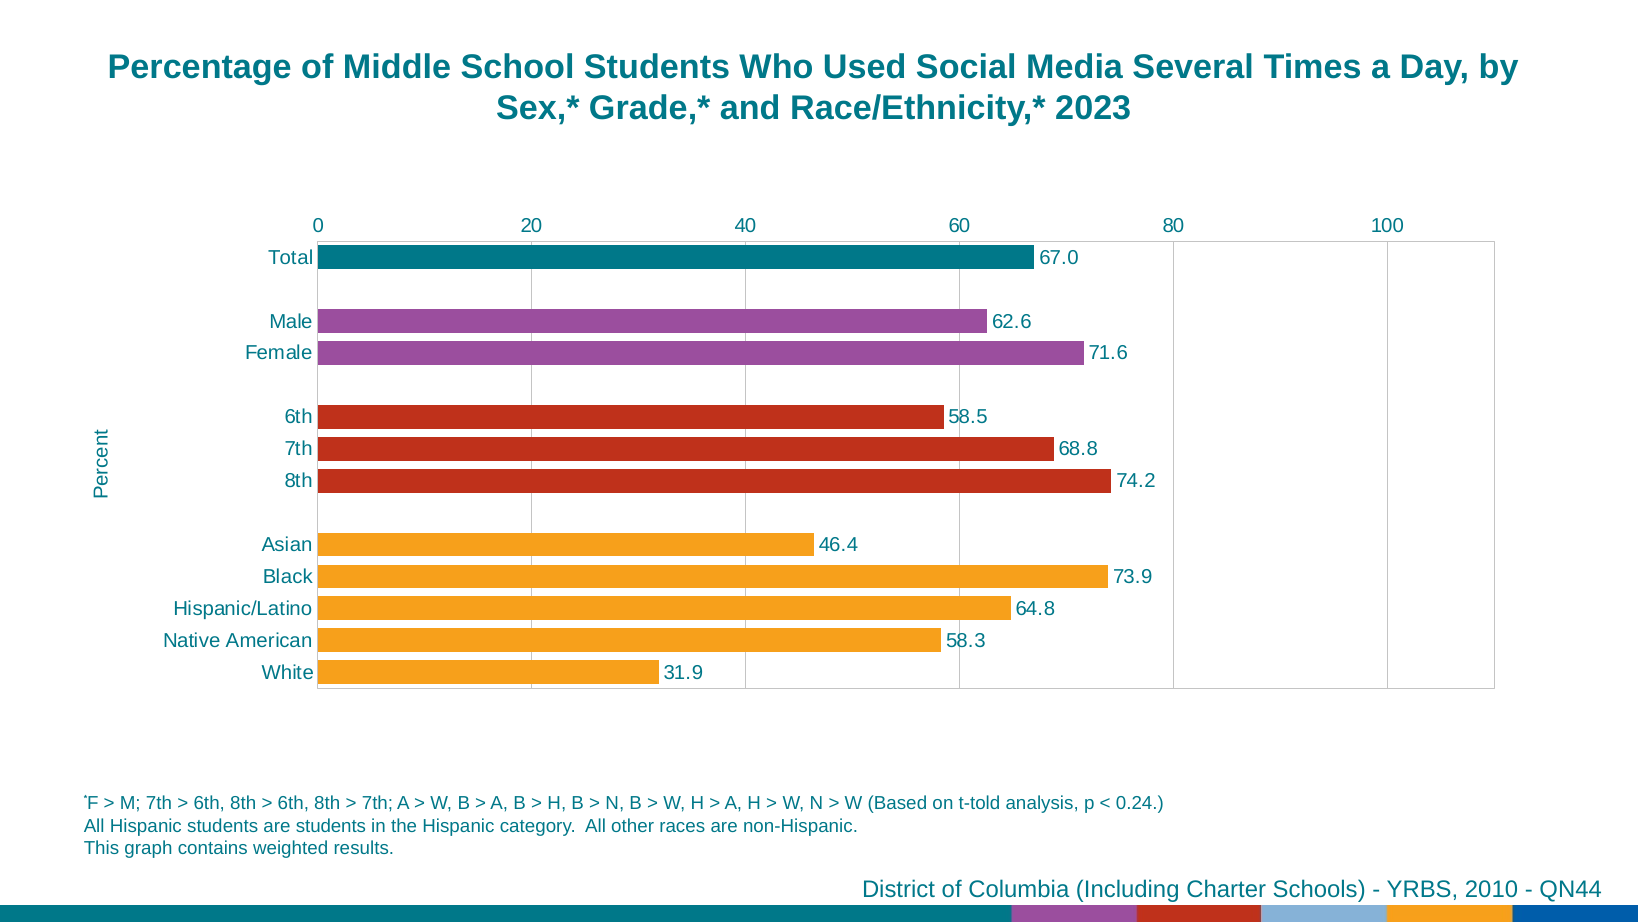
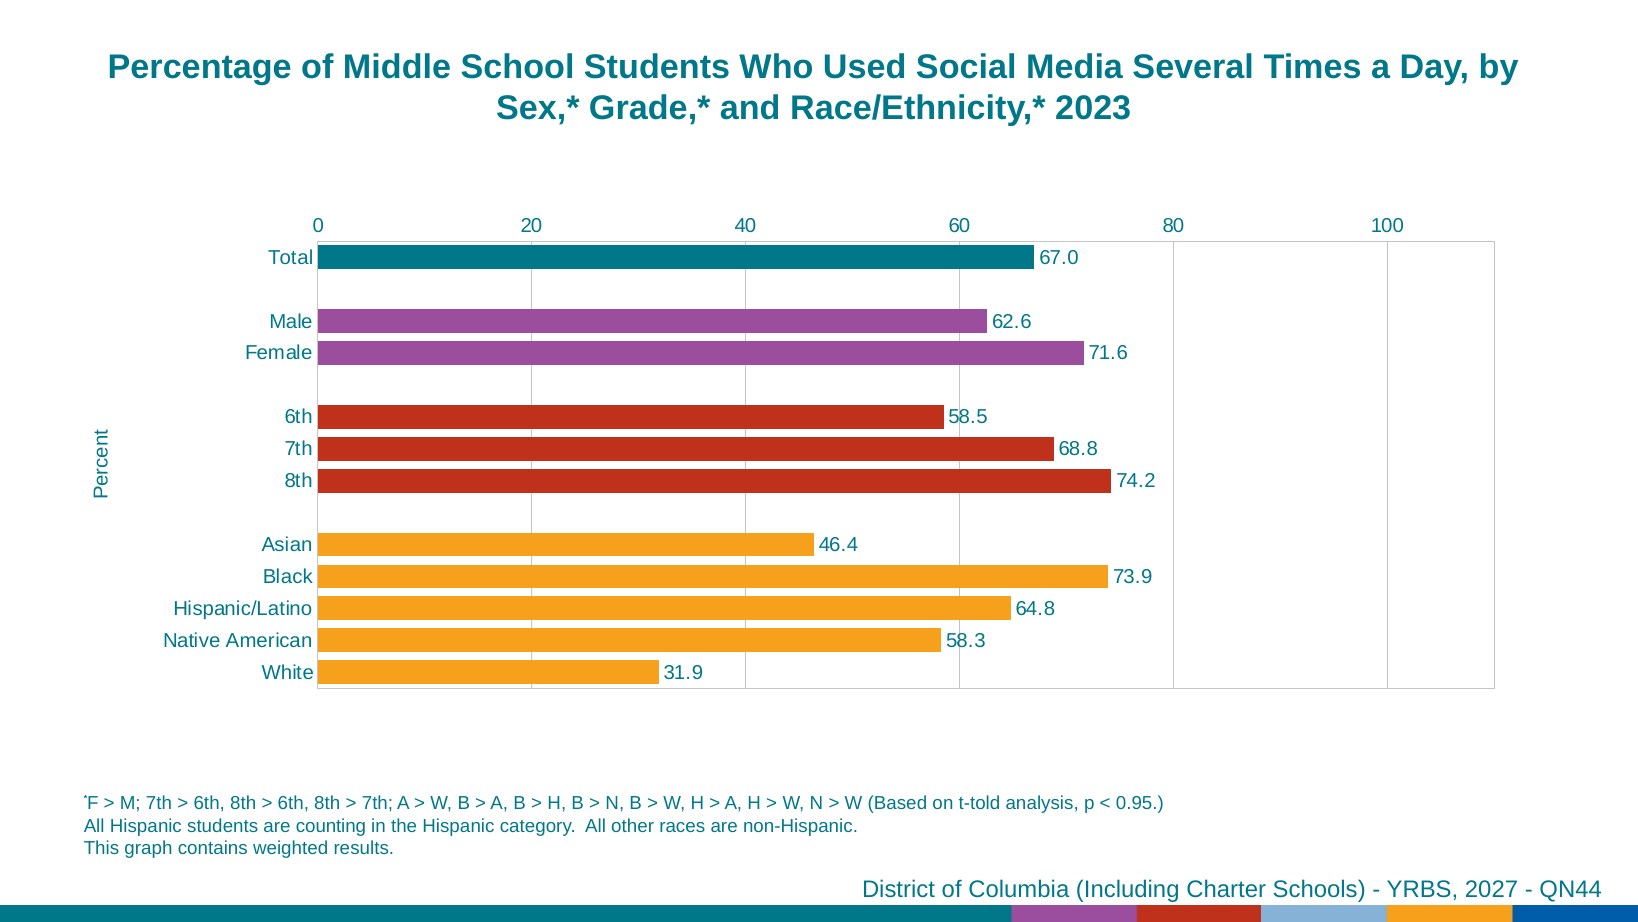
0.24: 0.24 -> 0.95 (1140, 803)
are students: students -> counting (331, 825)
2010: 2010 -> 2027 (1492, 889)
